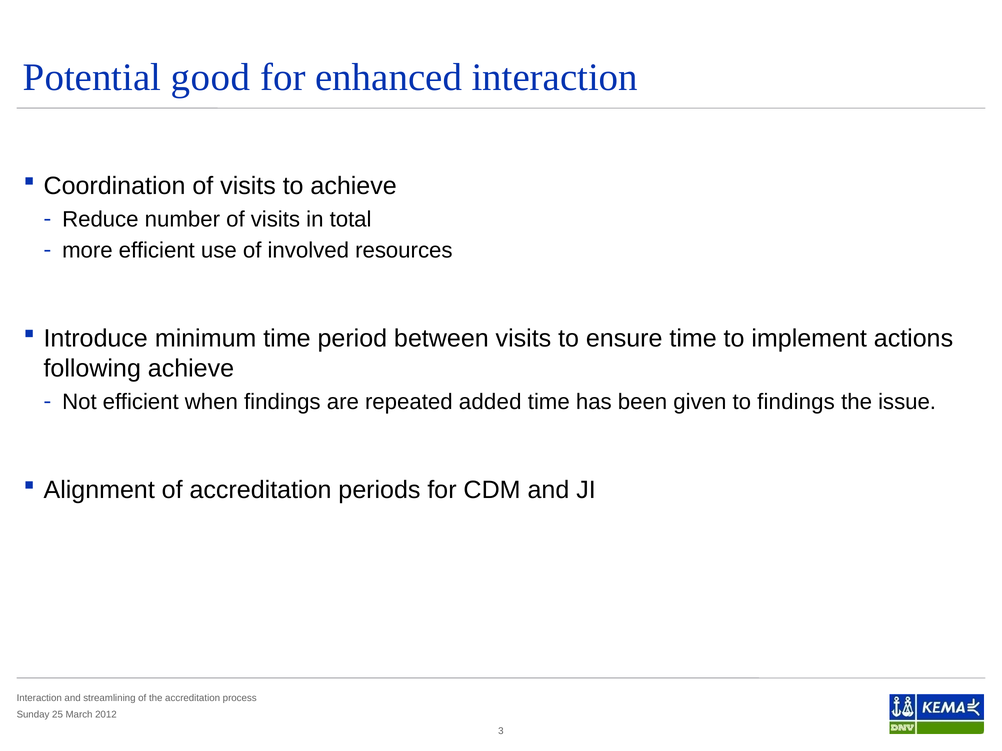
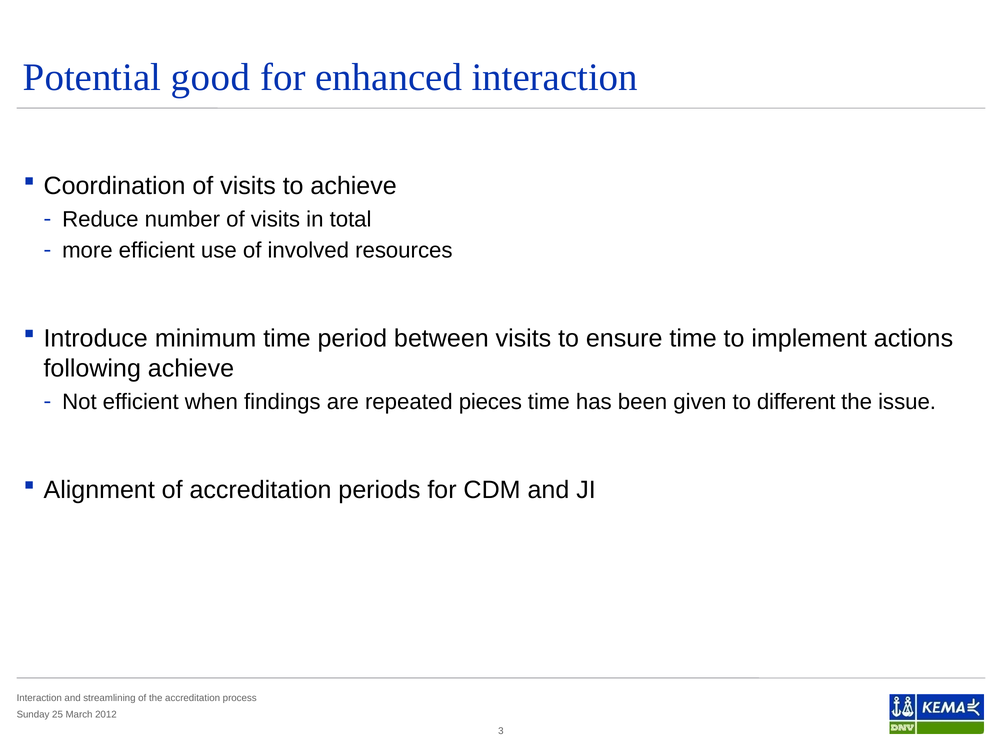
added: added -> pieces (490, 402)
to findings: findings -> different (796, 402)
